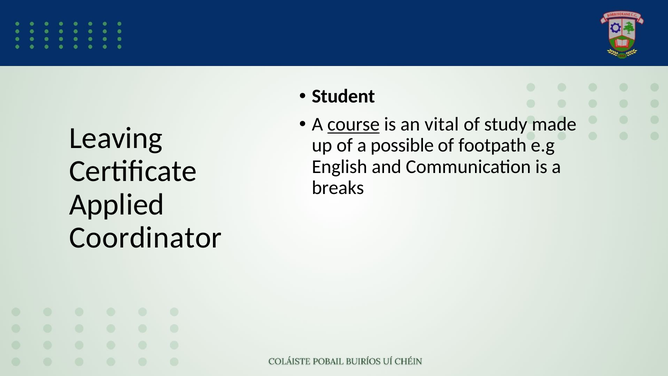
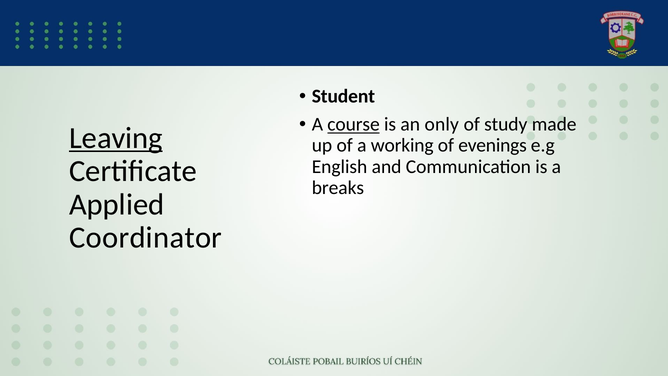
vital: vital -> only (442, 124)
Leaving underline: none -> present (116, 138)
possible: possible -> working (402, 145)
footpath: footpath -> evenings (493, 145)
